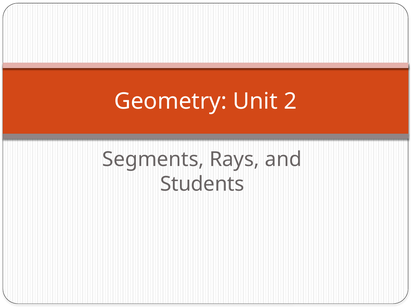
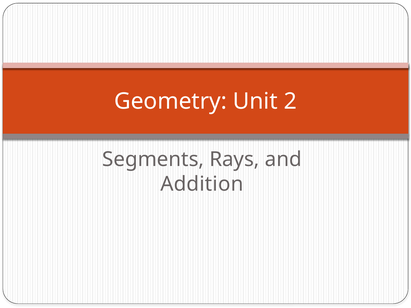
Students: Students -> Addition (202, 184)
